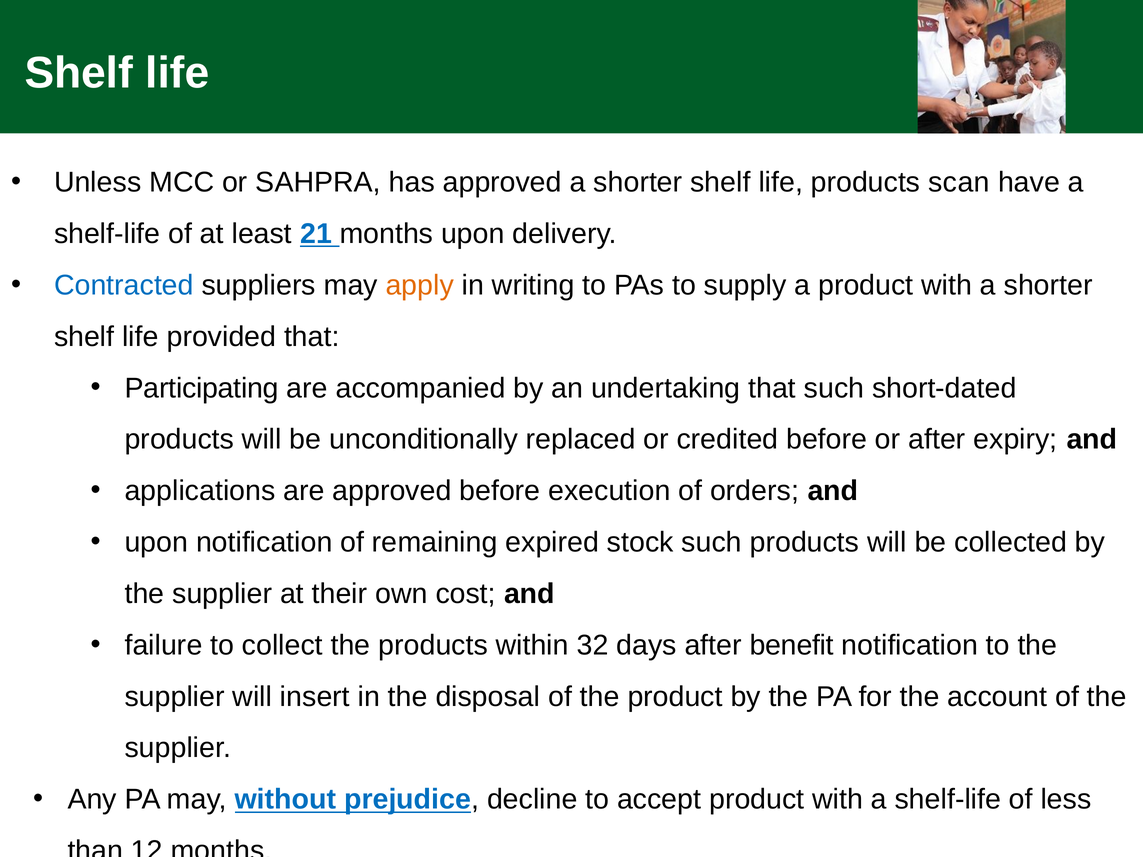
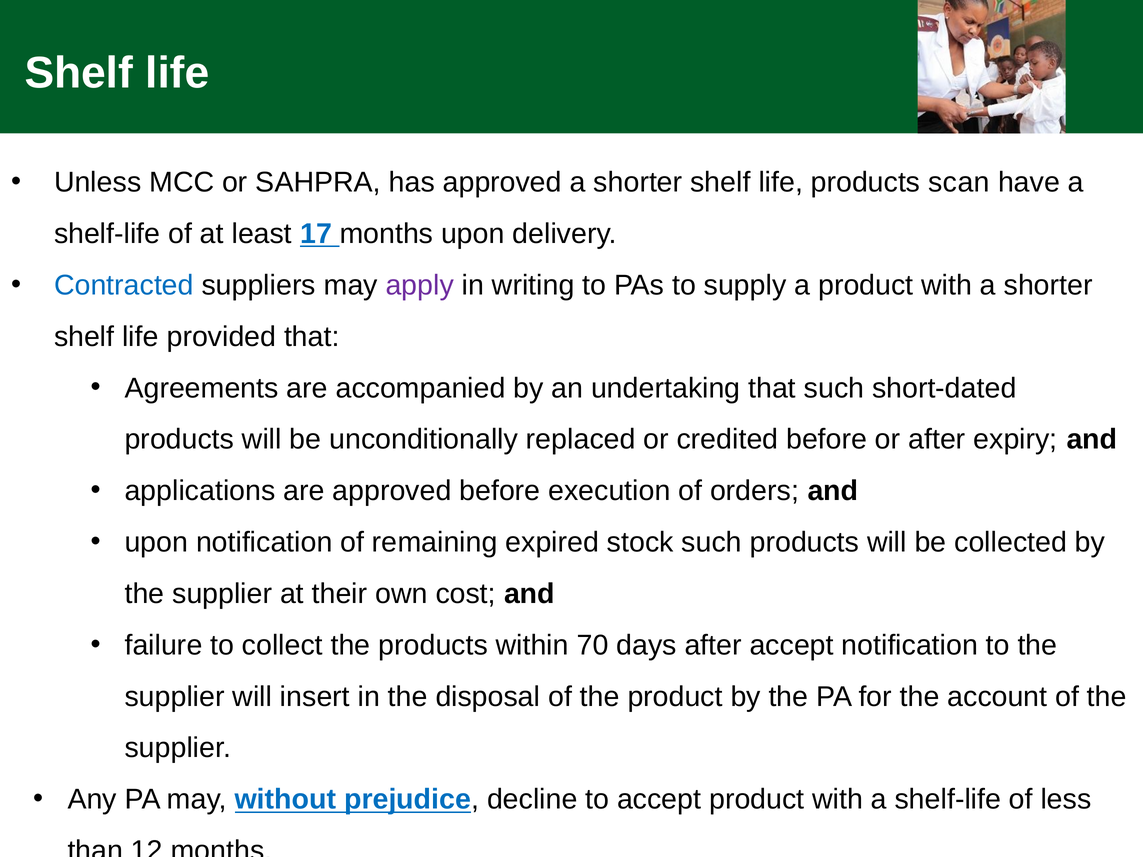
21: 21 -> 17 (316, 234)
apply colour: orange -> purple (420, 285)
Participating: Participating -> Agreements (202, 388)
32: 32 -> 70 (593, 645)
after benefit: benefit -> accept (792, 645)
